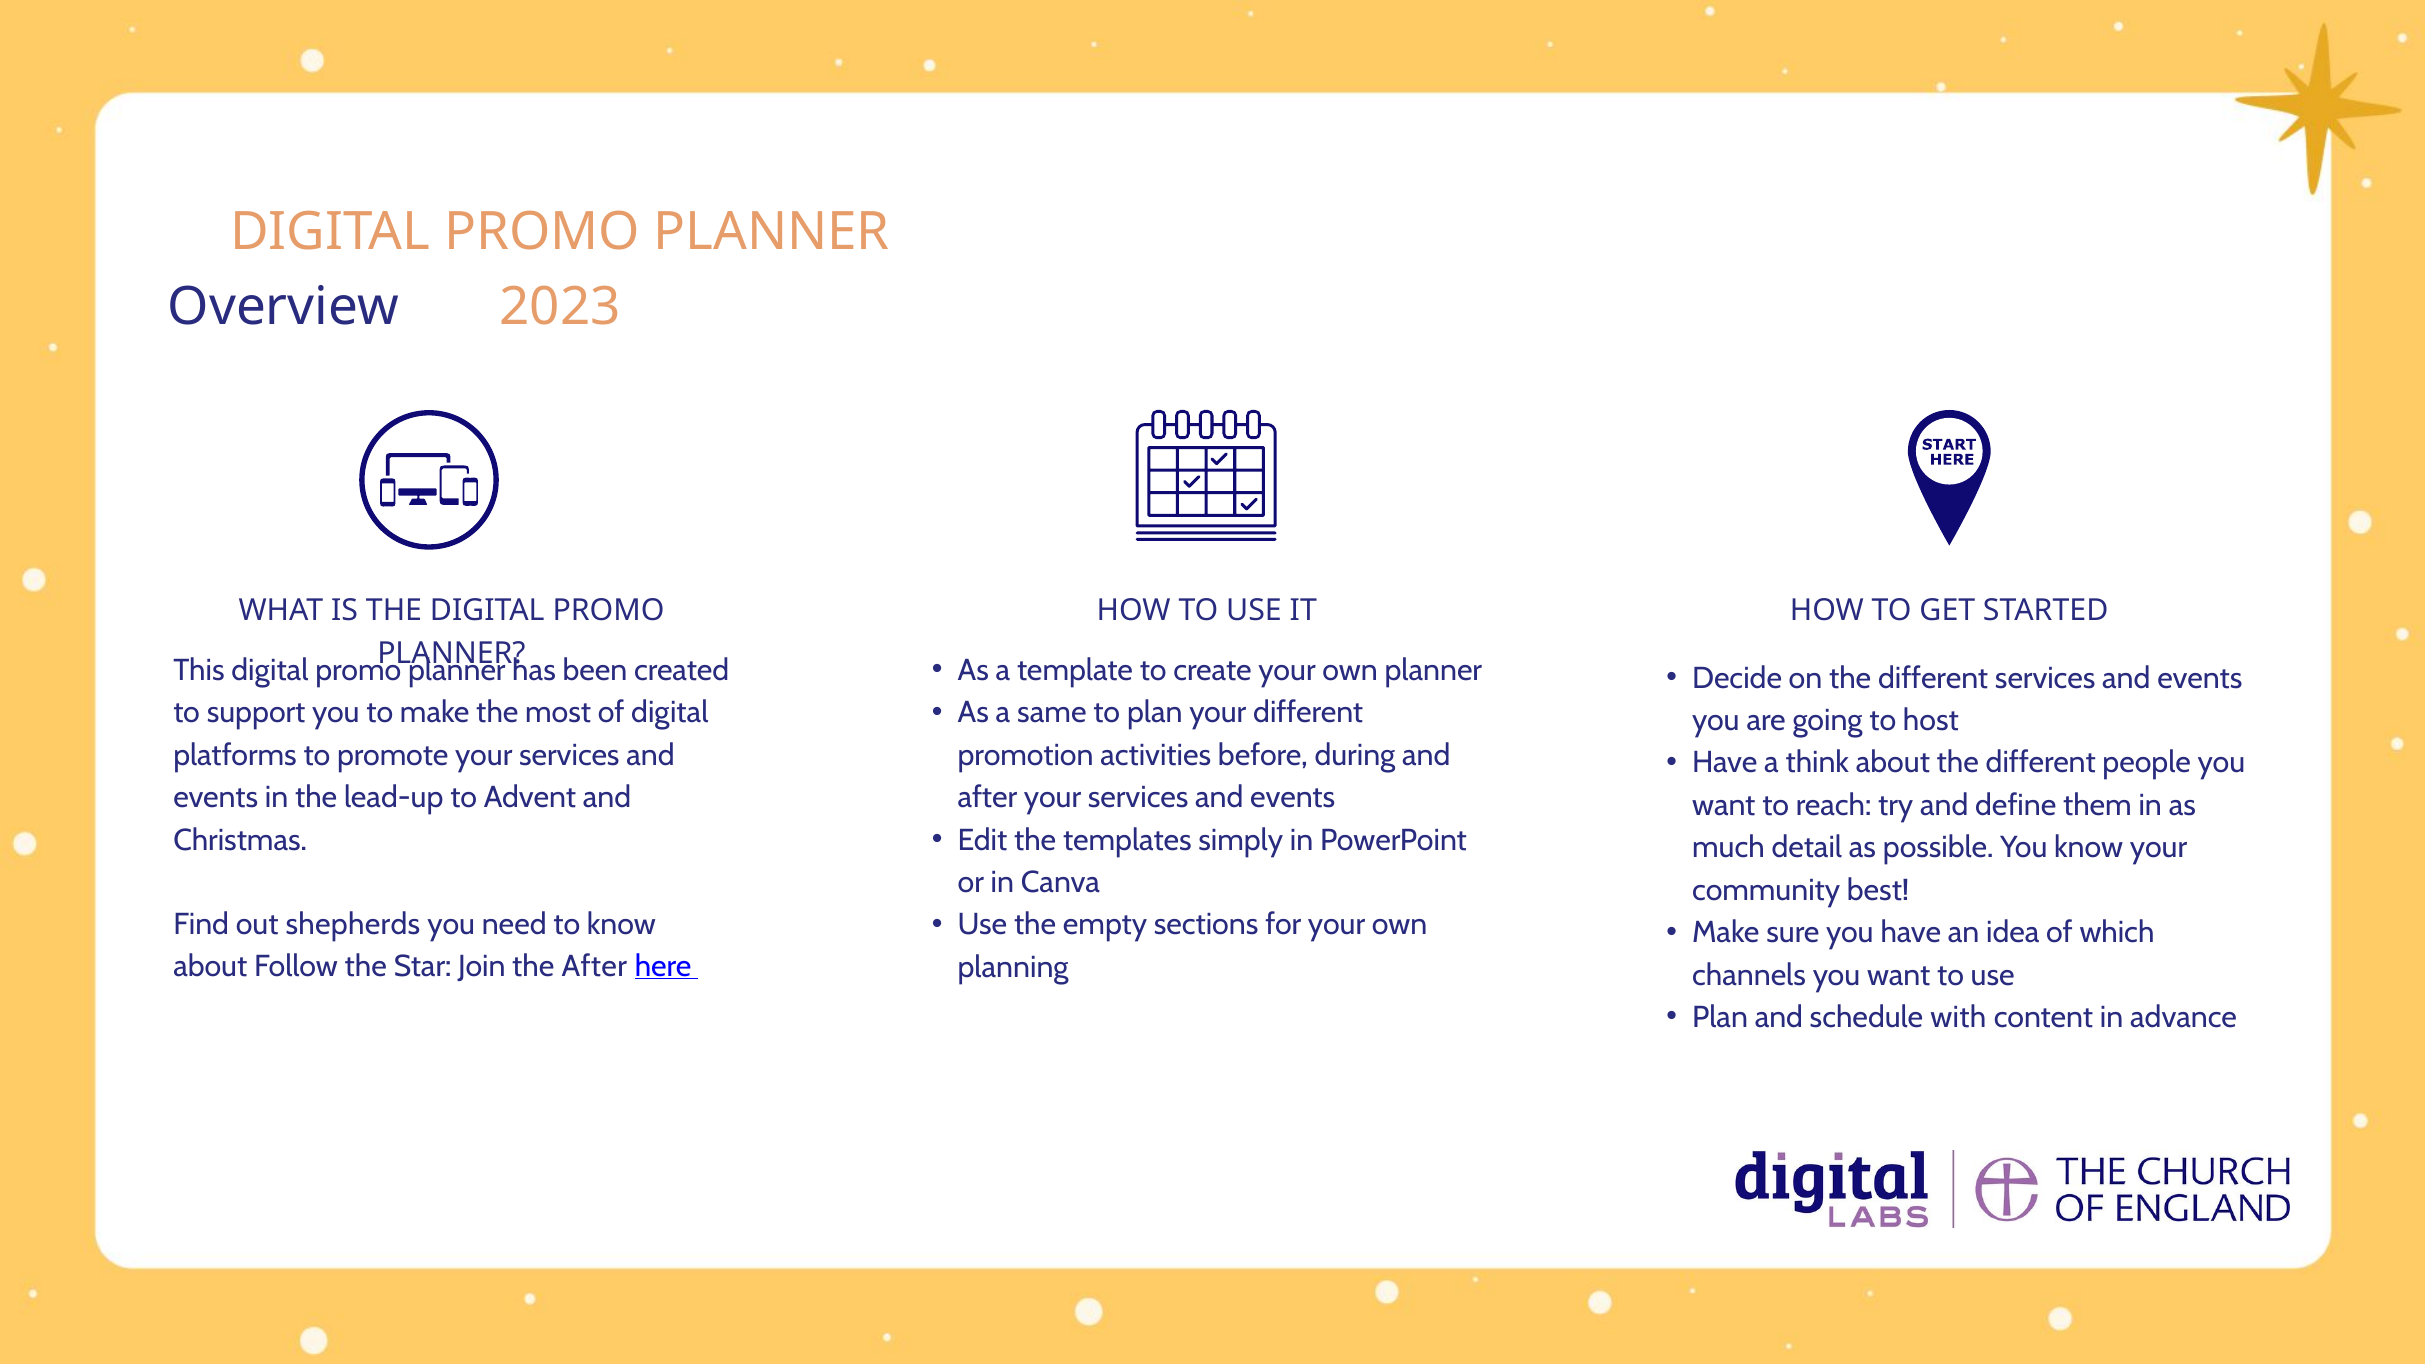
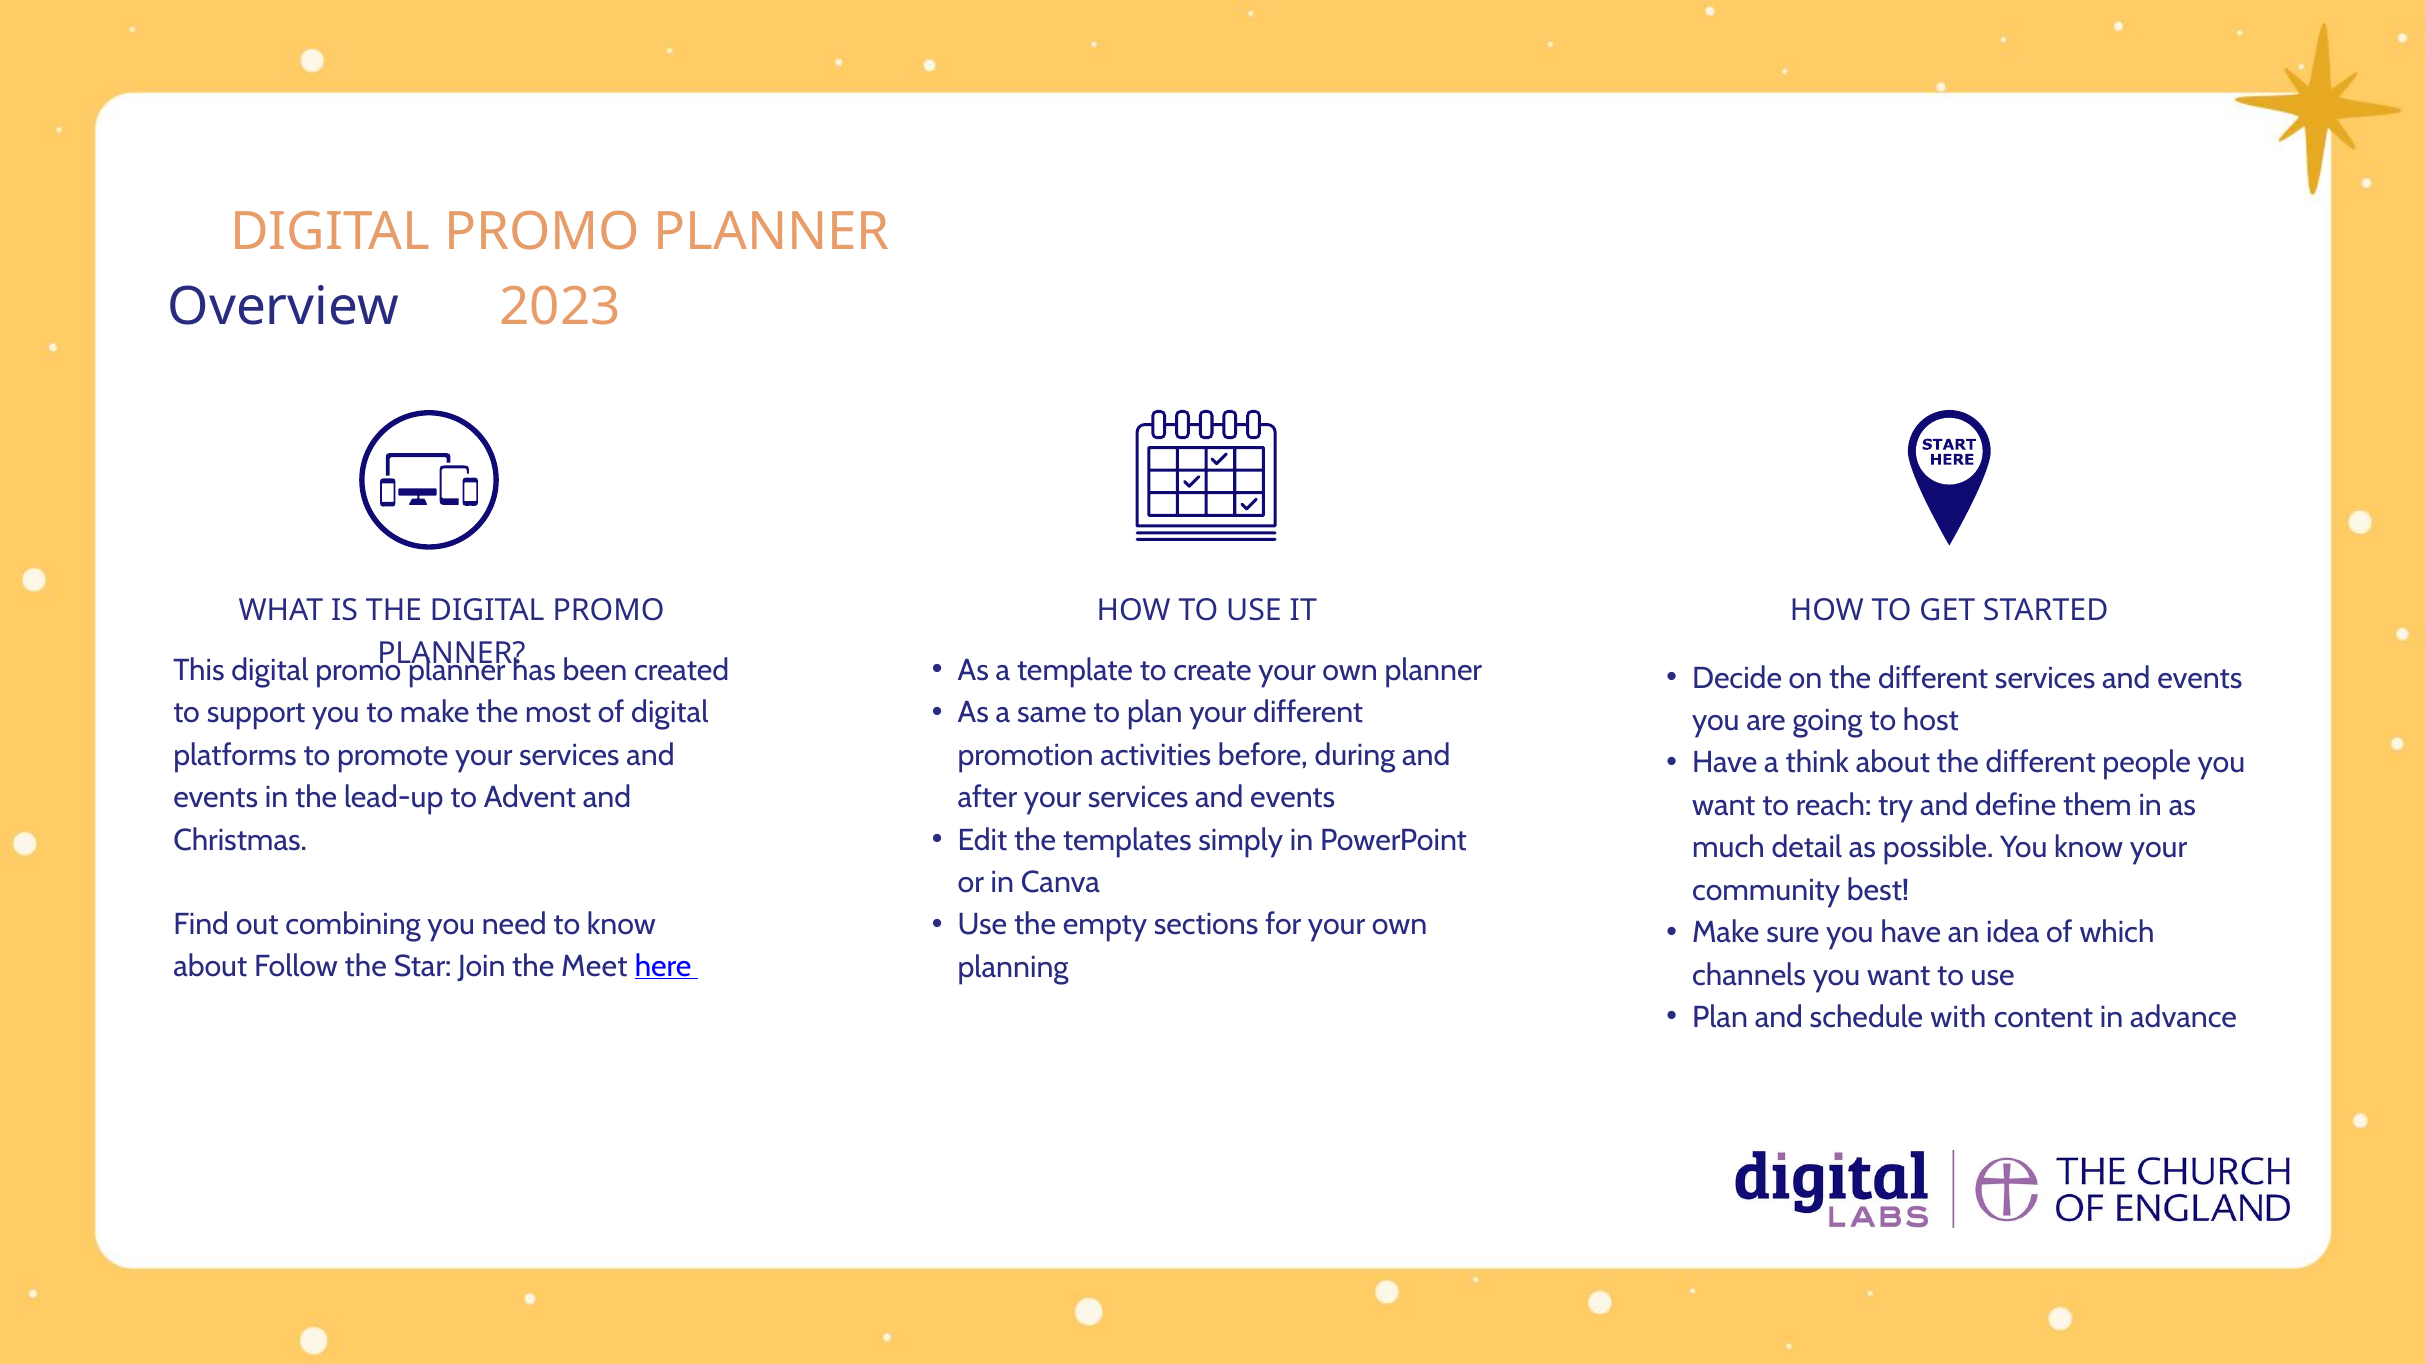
shepherds: shepherds -> combining (353, 925)
the After: After -> Meet (594, 967)
